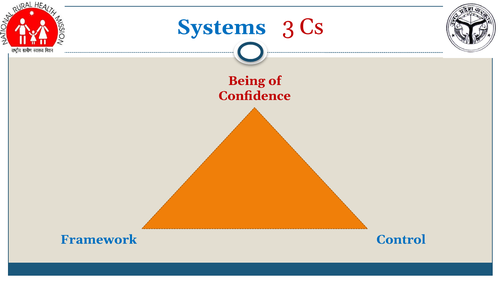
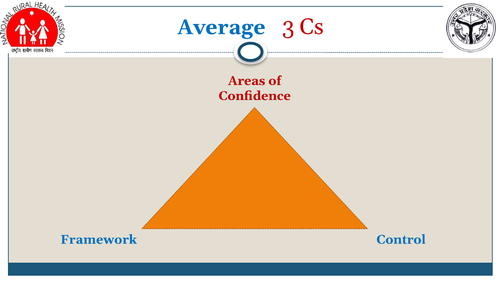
Systems: Systems -> Average (221, 27)
Being: Being -> Areas (247, 81)
